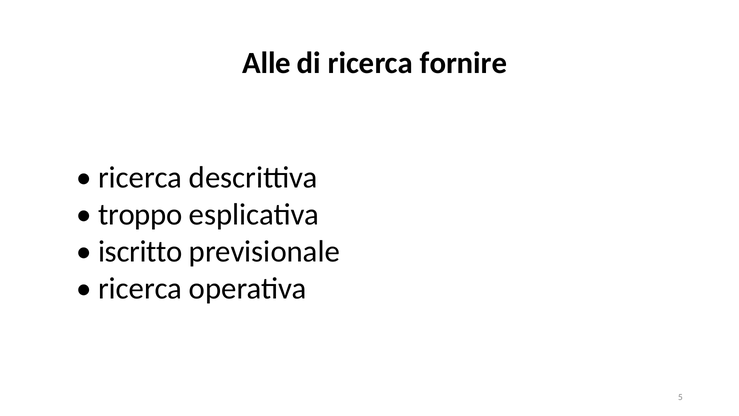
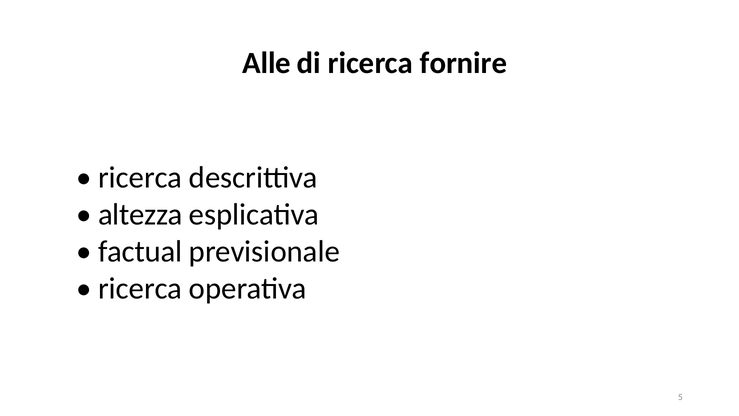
troppo: troppo -> altezza (140, 214)
iscritto: iscritto -> factual (140, 251)
